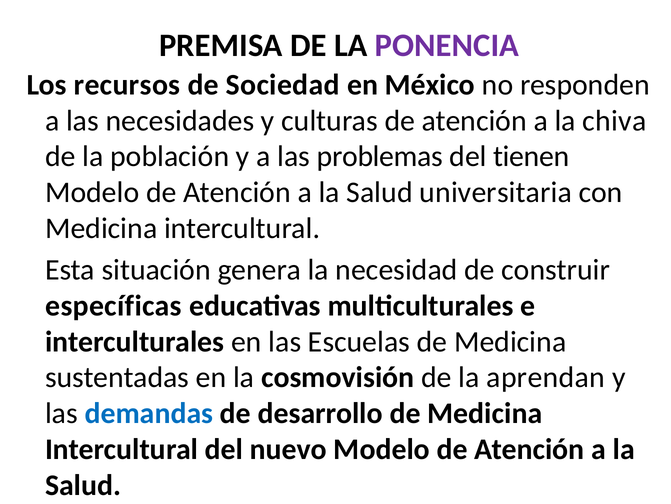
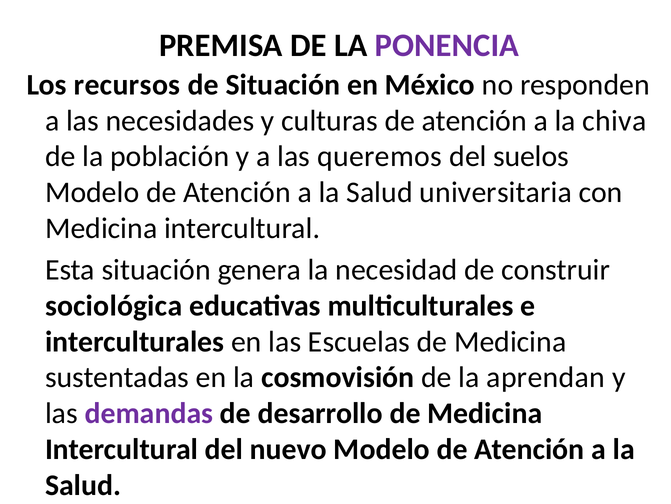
de Sociedad: Sociedad -> Situación (283, 85)
problemas: problemas -> queremos (380, 156)
tienen: tienen -> suelos (531, 156)
específicas: específicas -> sociológica (114, 305)
demandas colour: blue -> purple (149, 413)
